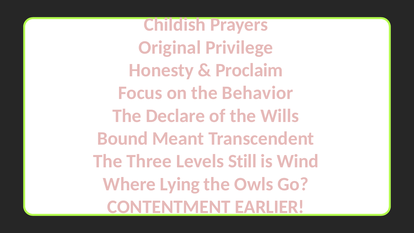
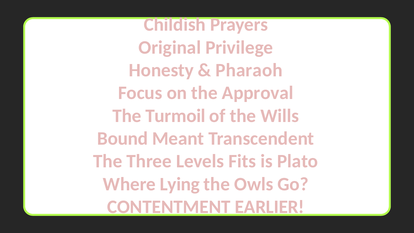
Proclaim: Proclaim -> Pharaoh (249, 70)
Behavior: Behavior -> Approval (258, 93)
Declare: Declare -> Turmoil (175, 116)
Still: Still -> Fits (242, 161)
Wind: Wind -> Plato (298, 161)
